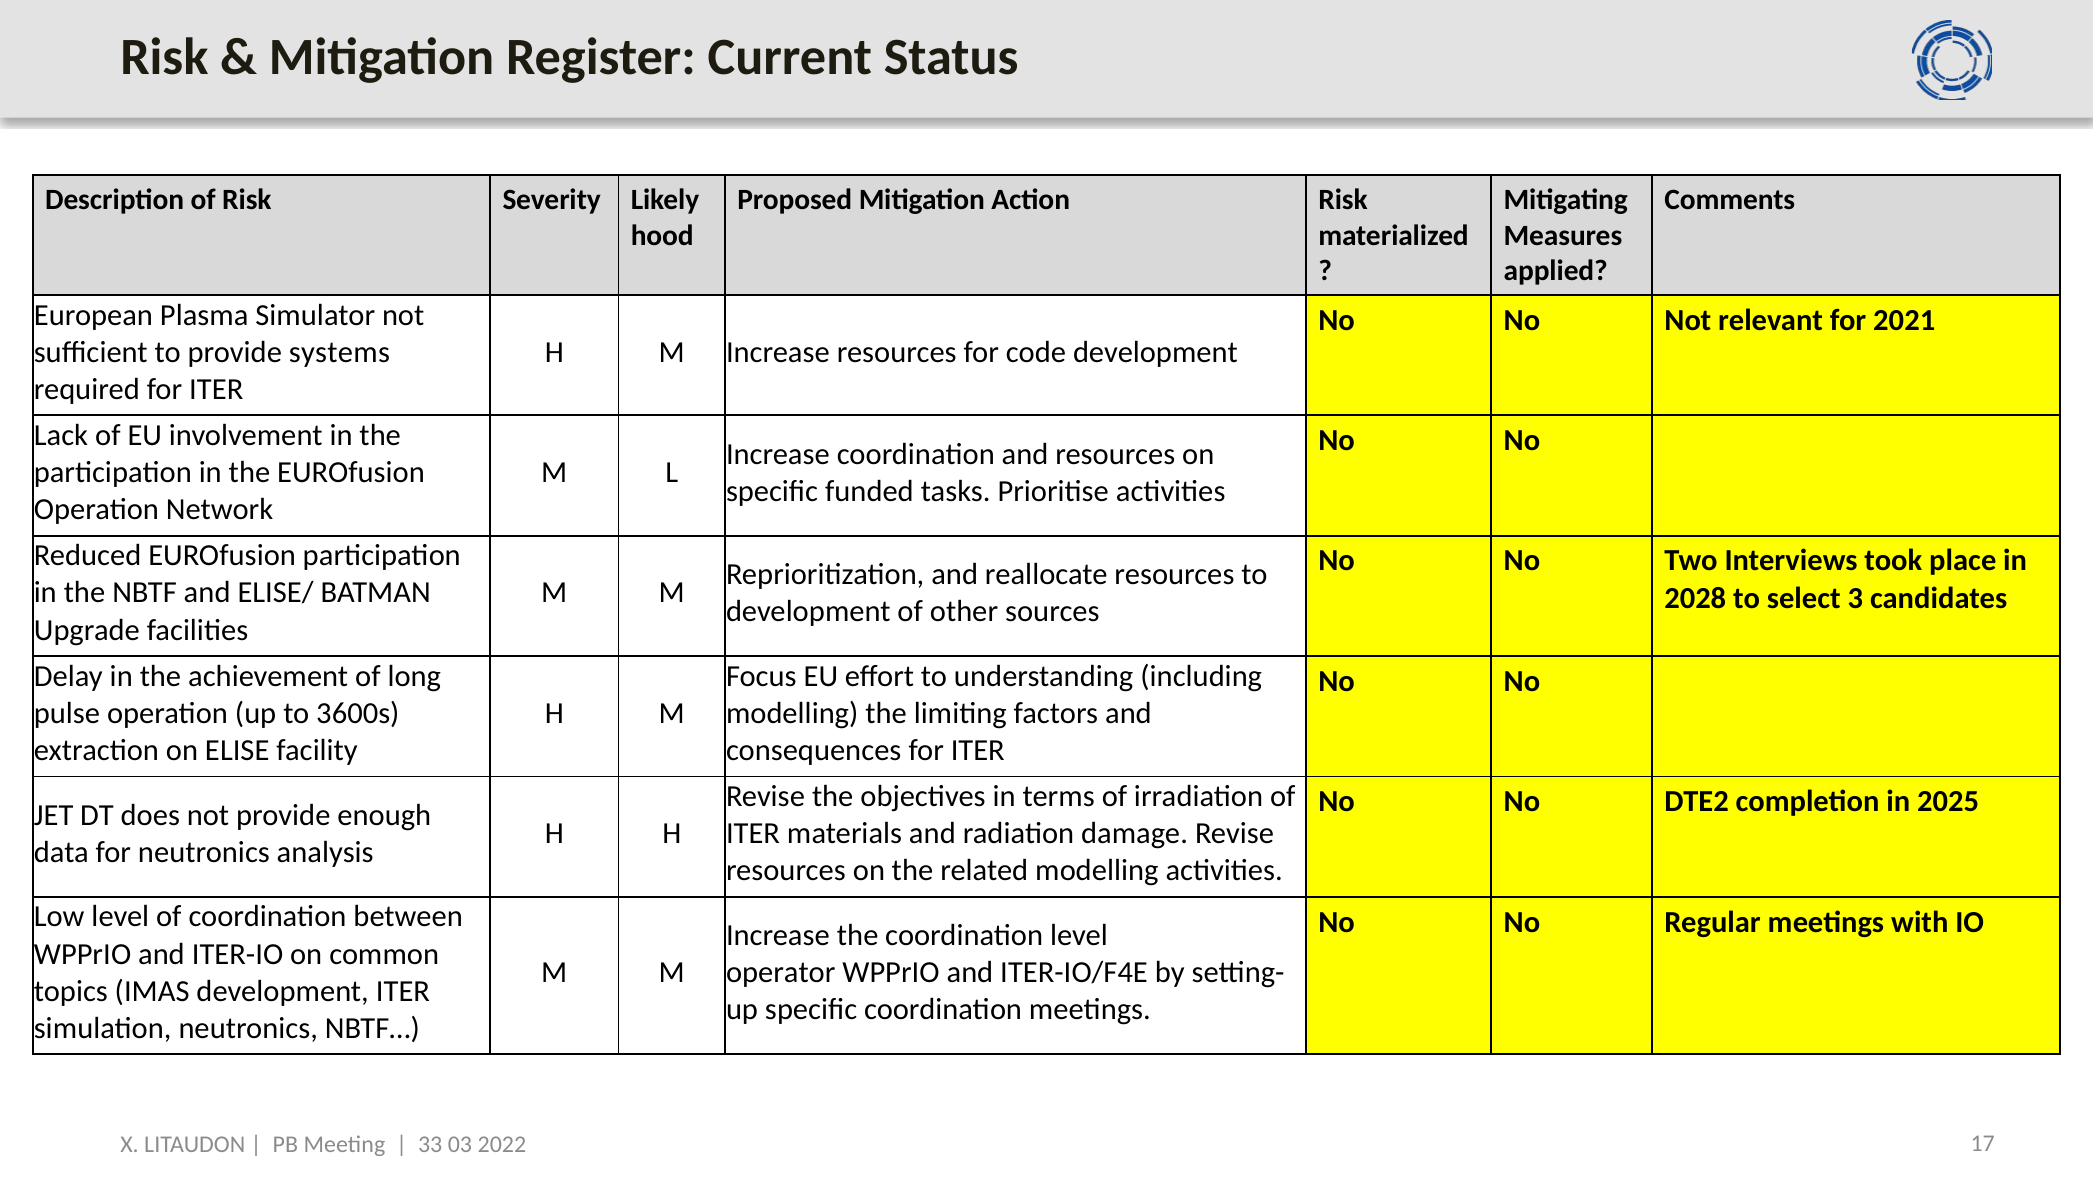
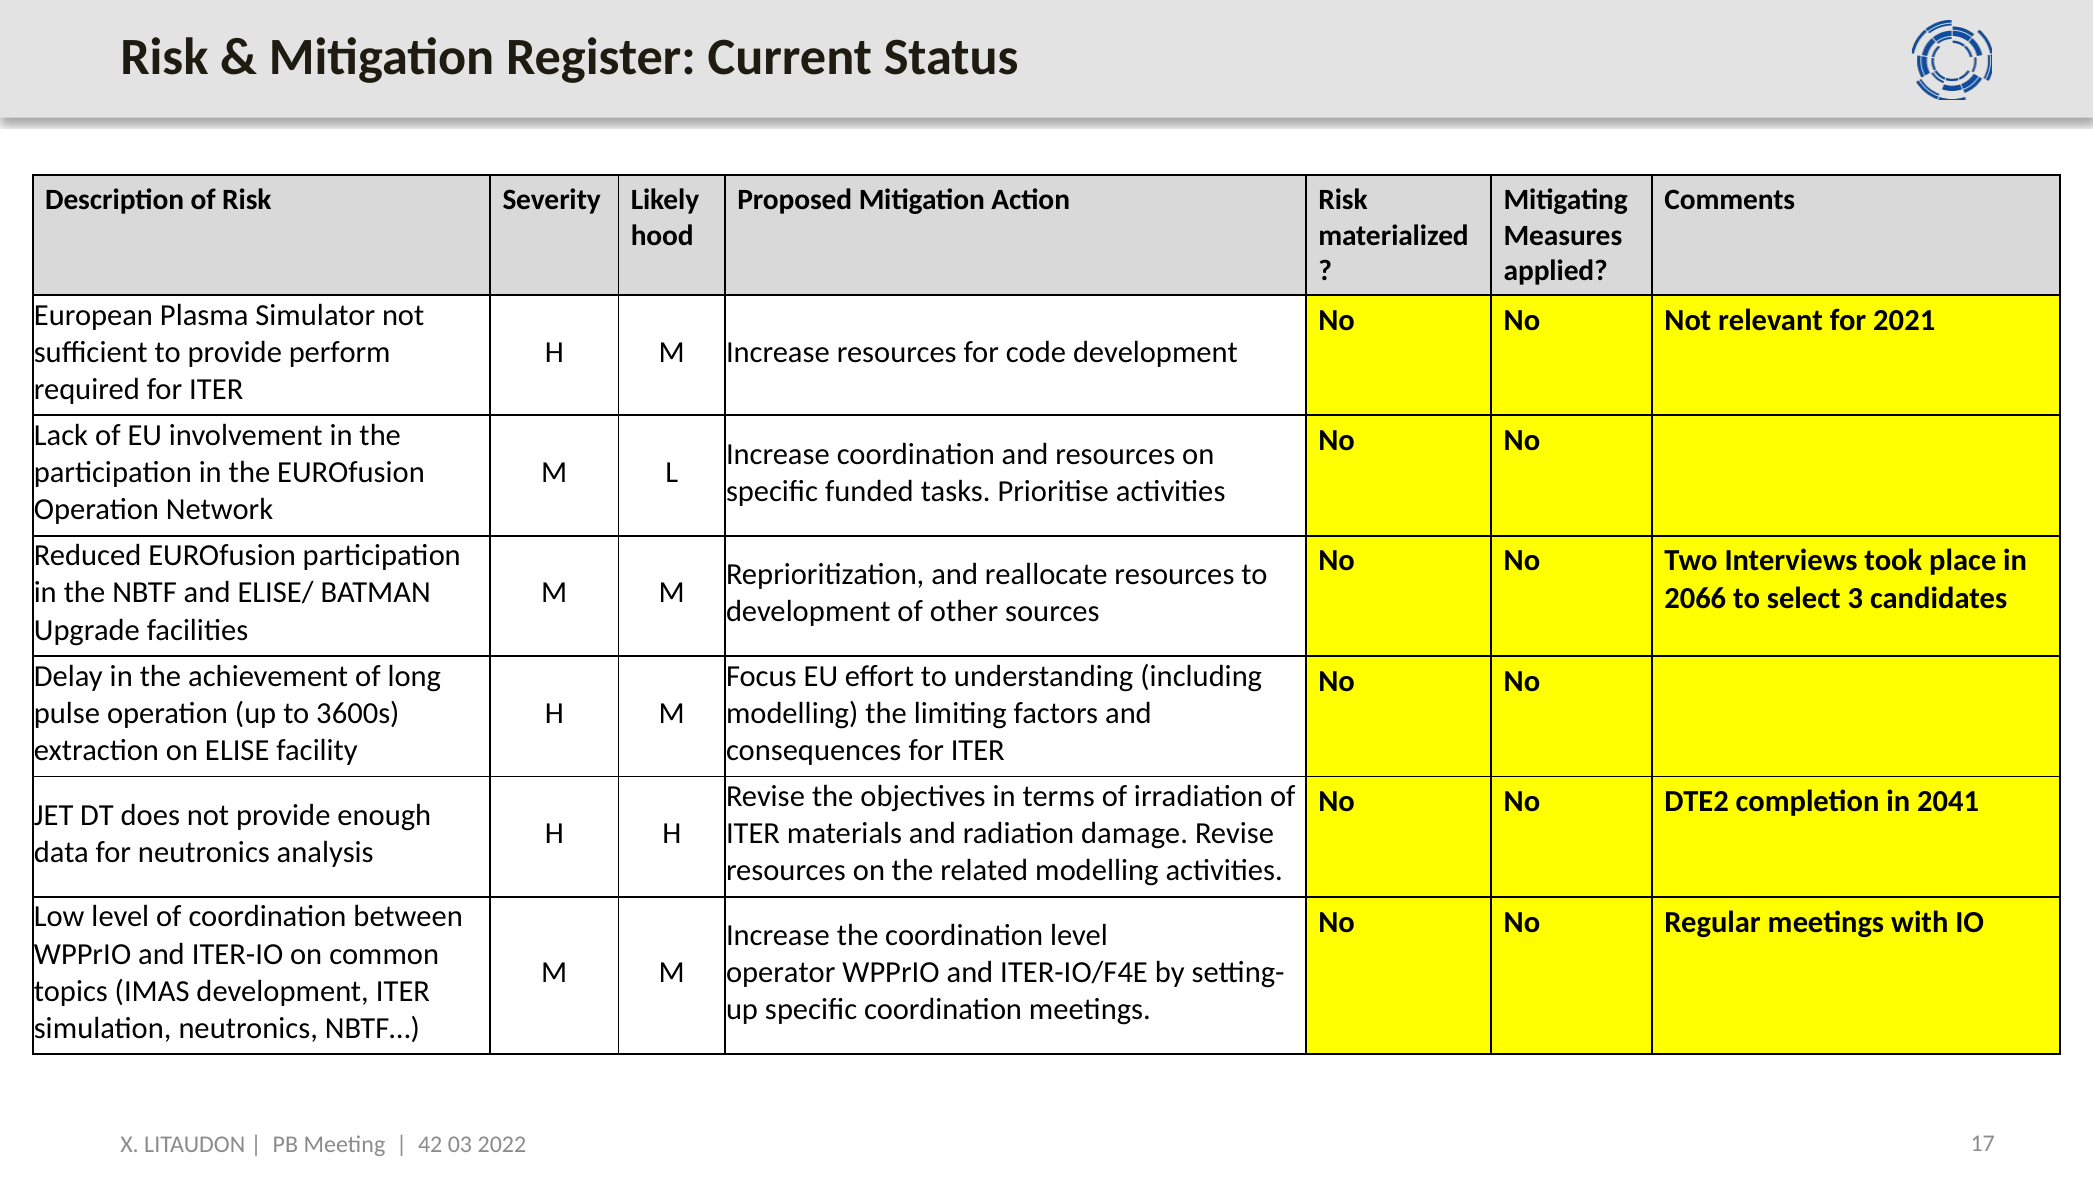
systems: systems -> perform (340, 352)
2028: 2028 -> 2066 (1695, 598)
2025: 2025 -> 2041 (1948, 802)
33: 33 -> 42 (430, 1145)
